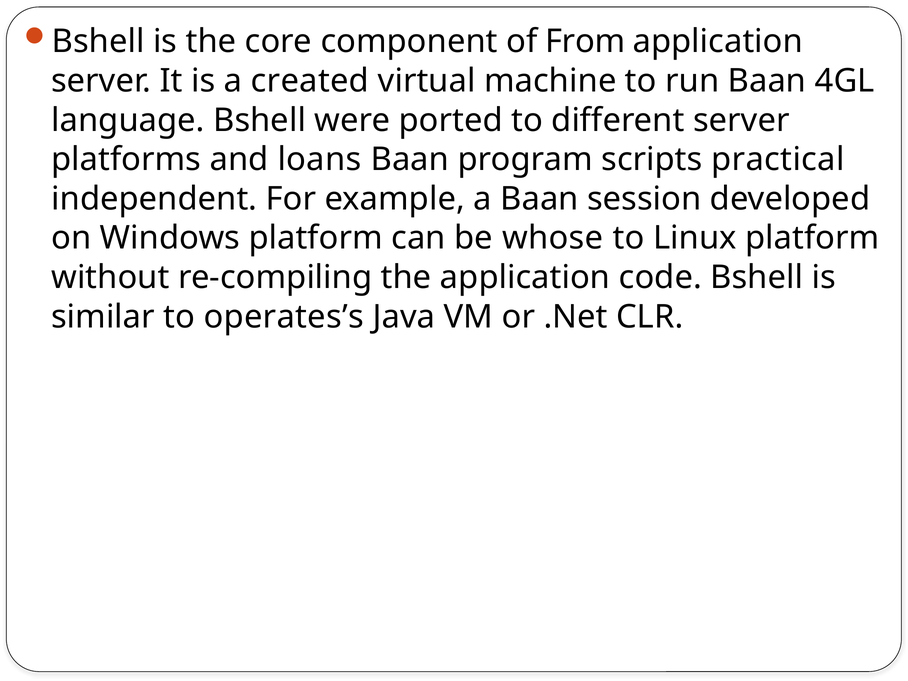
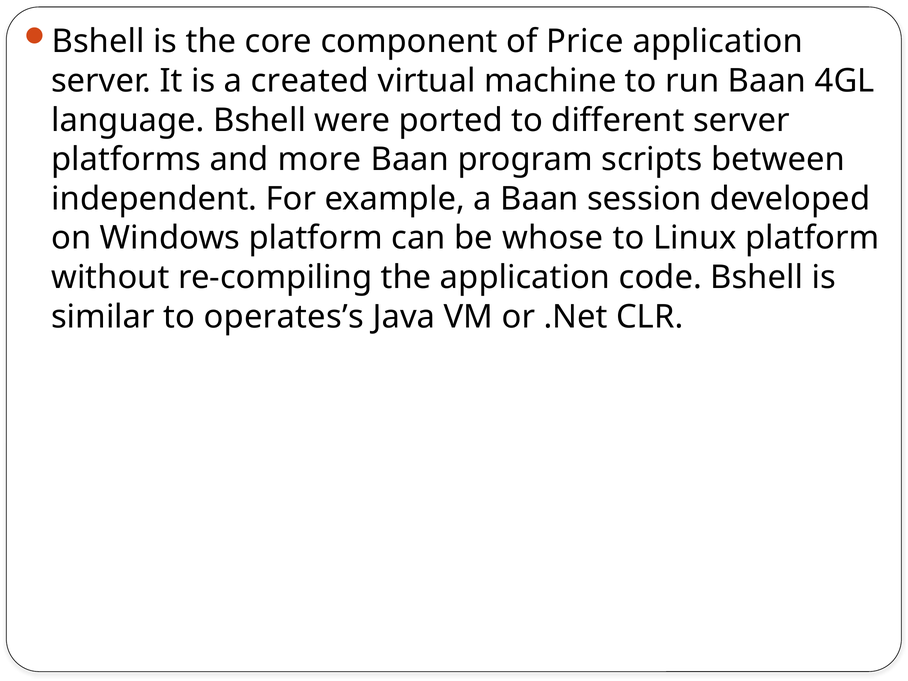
From: From -> Price (585, 42)
loans: loans -> more (319, 160)
practical: practical -> between (778, 160)
